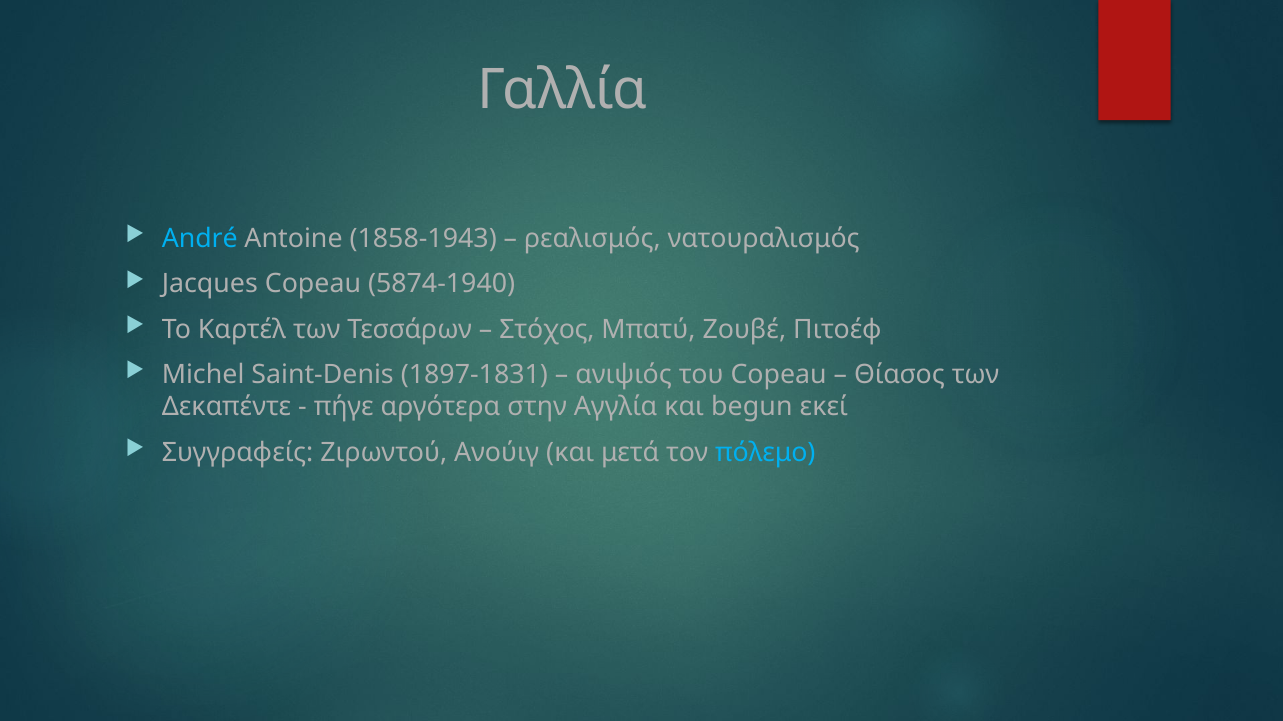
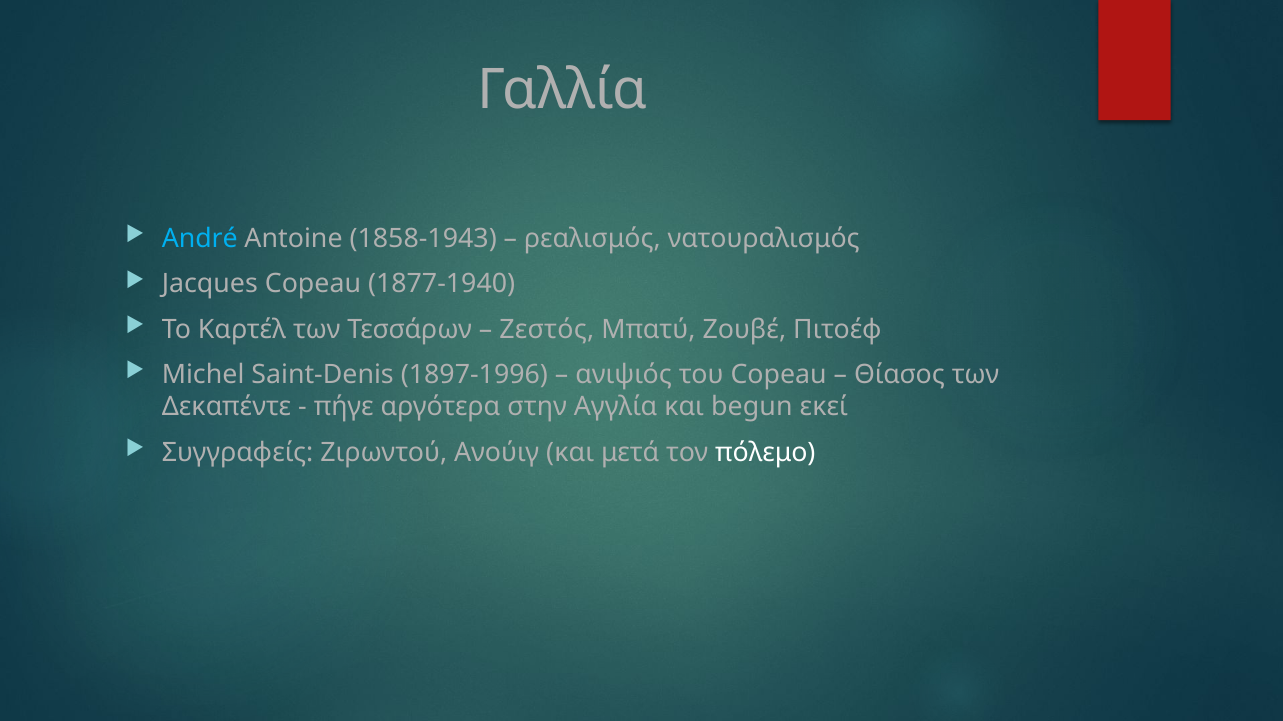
5874-1940: 5874-1940 -> 1877-1940 (442, 284)
Στόχος: Στόχος -> Ζεστός (547, 330)
1897-1831: 1897-1831 -> 1897-1996 (474, 375)
πόλεμο colour: light blue -> white (765, 453)
